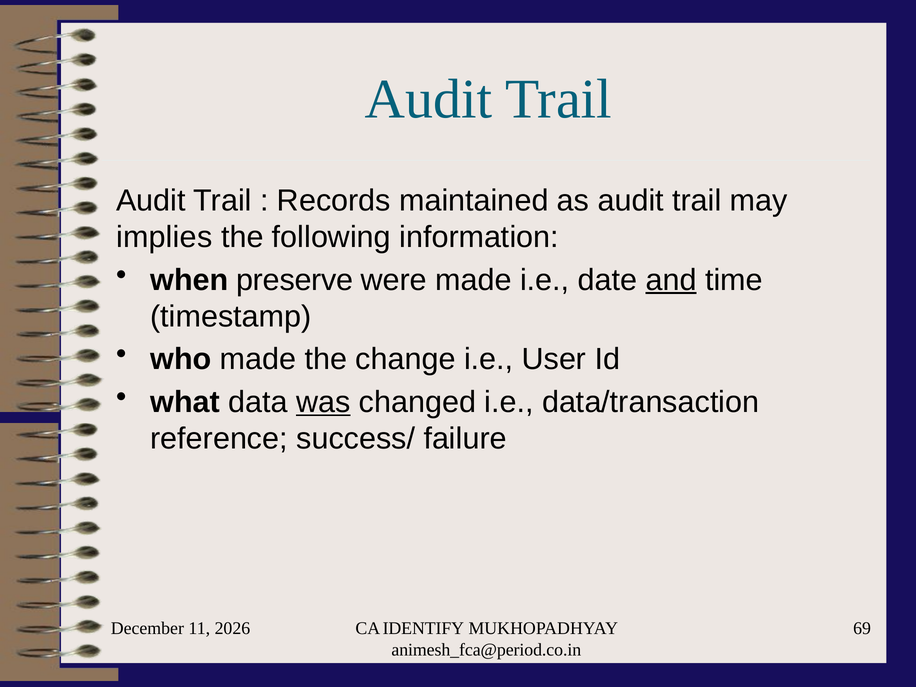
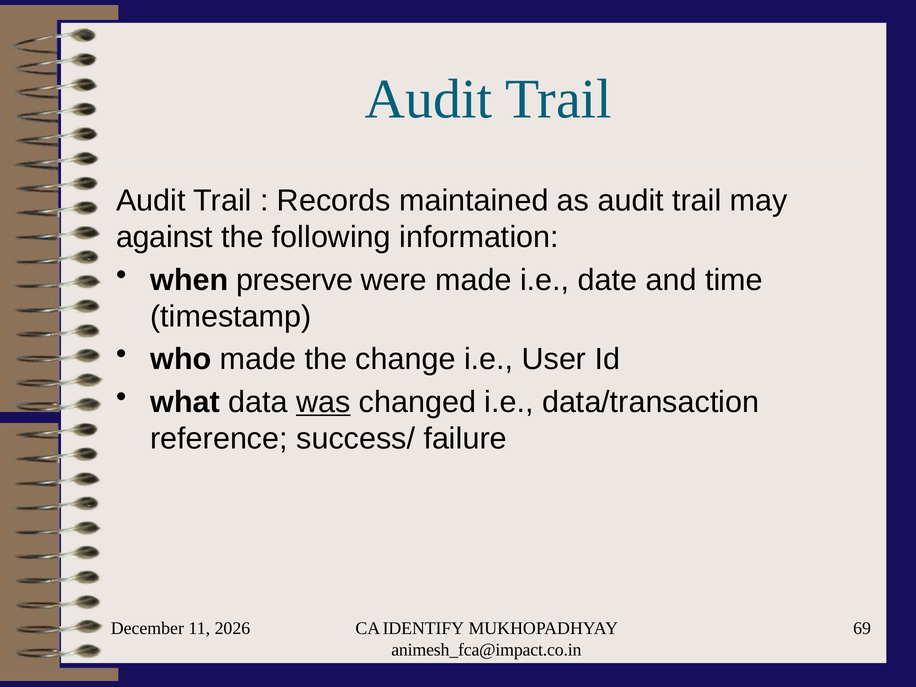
implies: implies -> against (164, 237)
and underline: present -> none (671, 280)
animesh_fca@period.co.in: animesh_fca@period.co.in -> animesh_fca@impact.co.in (486, 650)
